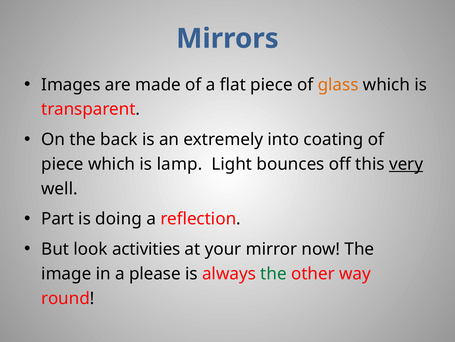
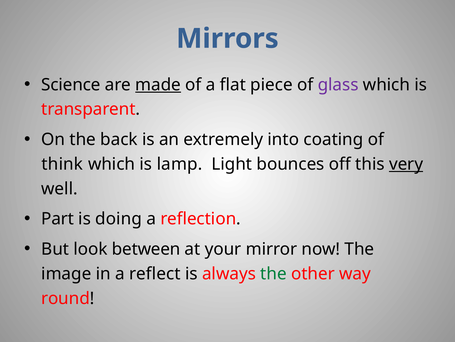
Images: Images -> Science (71, 85)
made underline: none -> present (158, 85)
glass colour: orange -> purple (338, 85)
piece: piece -> think (62, 164)
activities: activities -> between (146, 249)
please: please -> reflect (155, 273)
